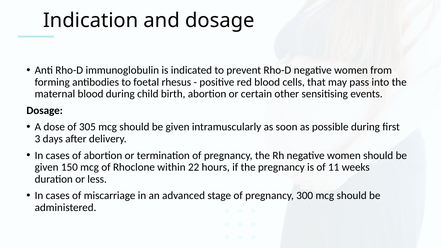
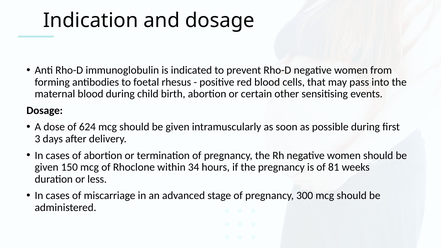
305: 305 -> 624 (87, 127)
22: 22 -> 34 (194, 167)
11: 11 -> 81 (334, 167)
